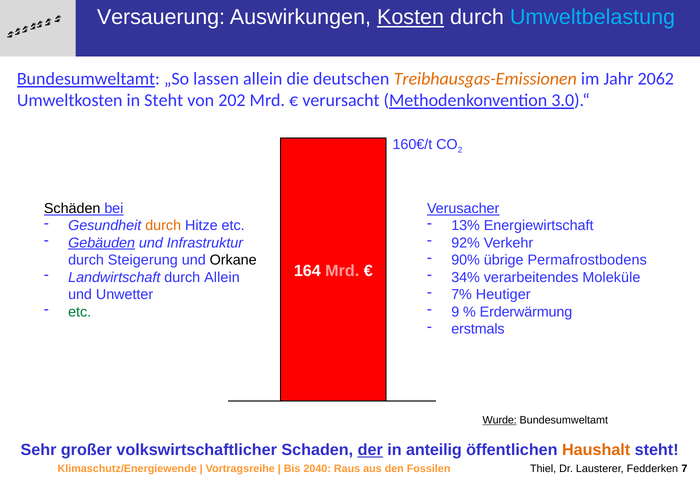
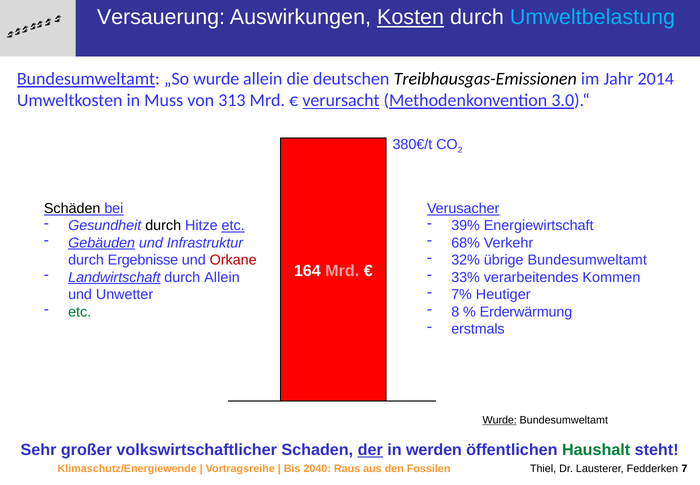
„So lassen: lassen -> wurde (216, 79)
Treibhausgas-Emissionen colour: orange -> black (485, 79)
2062: 2062 -> 2014 (656, 79)
in Steht: Steht -> Muss (164, 100)
202: 202 -> 313 (232, 100)
verursacht underline: none -> present (341, 100)
160€/t: 160€/t -> 380€/t (412, 144)
durch colour: orange -> black (163, 226)
etc underline: none -> present (233, 226)
13%: 13% -> 39% (466, 226)
92%: 92% -> 68% (466, 243)
90%: 90% -> 32% (466, 260)
übrige Permafrostbodens: Permafrostbodens -> Bundesumweltamt (587, 260)
Steigerung: Steigerung -> Ergebnisse (143, 260)
Orkane colour: black -> red (233, 260)
34%: 34% -> 33% (466, 277)
Moleküle: Moleküle -> Kommen (611, 277)
Landwirtschaft underline: none -> present (114, 277)
9: 9 -> 8 (455, 312)
anteilig: anteilig -> werden (434, 450)
Haushalt colour: orange -> green (596, 450)
